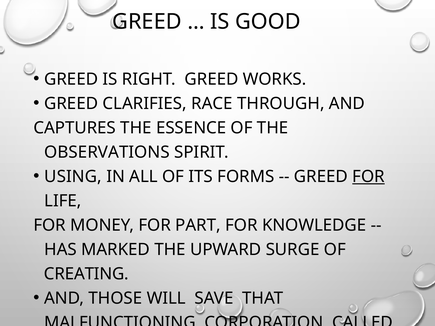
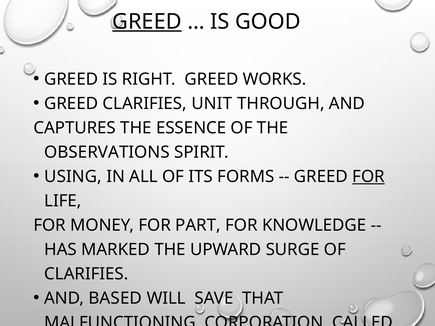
GREED underline: none -> present (147, 22)
RACE: RACE -> UNIT (212, 104)
CREATING: CREATING -> CLARIFIES (86, 274)
THOSE: THOSE -> BASED (115, 299)
